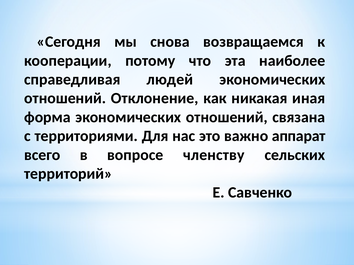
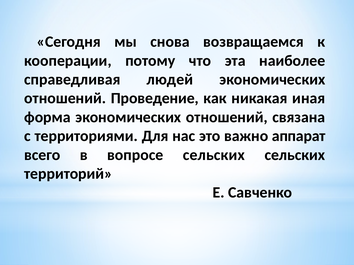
Отклонение: Отклонение -> Проведение (155, 98)
вопросе членству: членству -> сельских (214, 155)
